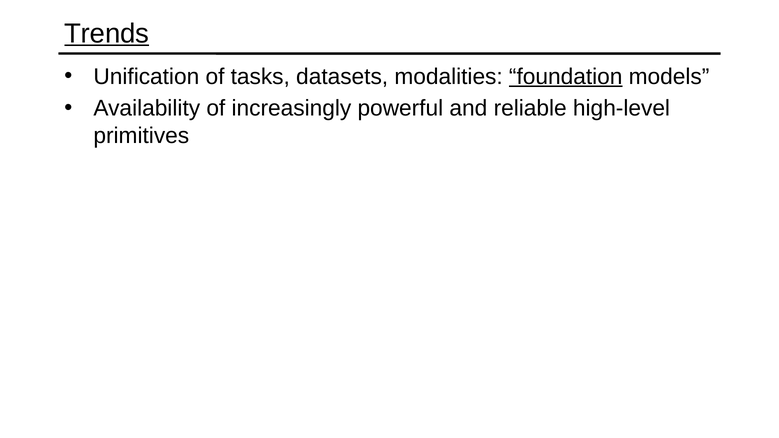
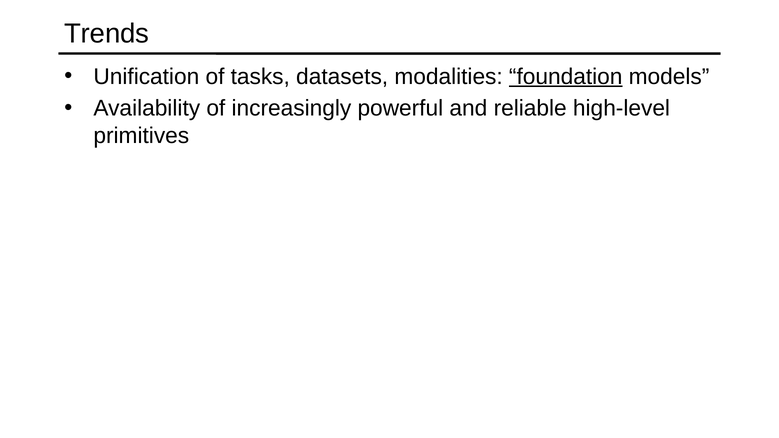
Trends underline: present -> none (107, 34)
